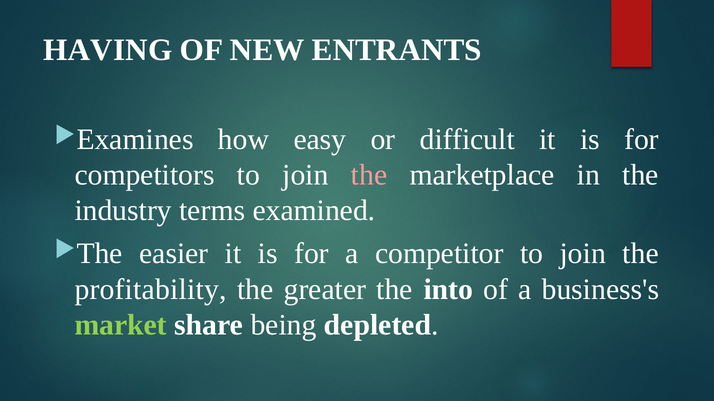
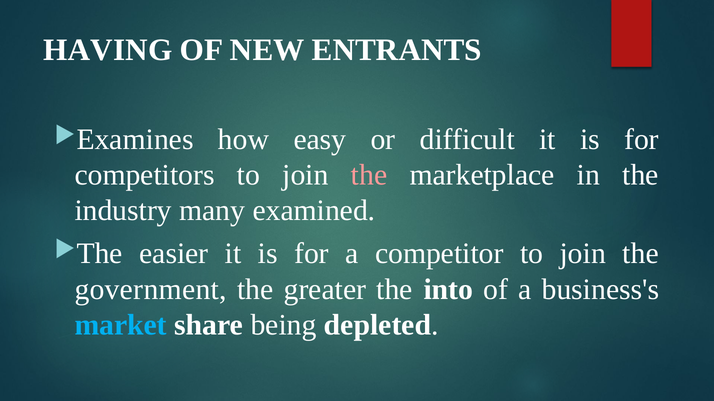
terms: terms -> many (212, 211)
profitability: profitability -> government (151, 290)
market colour: light green -> light blue (121, 325)
